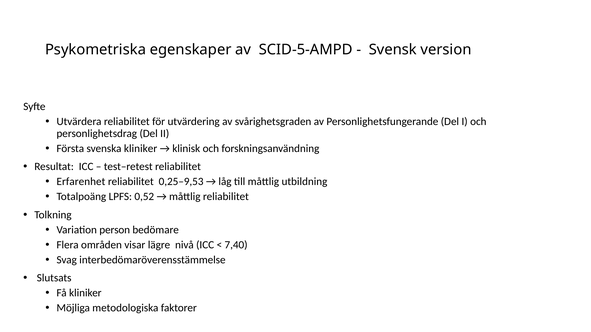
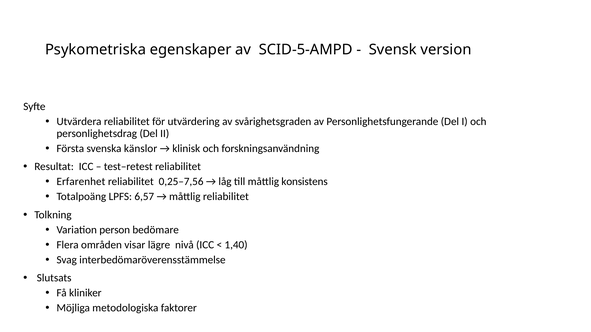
svenska kliniker: kliniker -> känslor (141, 149)
0,25–9,53: 0,25–9,53 -> 0,25–7,56 (181, 182)
utbildning: utbildning -> konsistens (305, 182)
0,52: 0,52 -> 6,57 (144, 197)
7,40: 7,40 -> 1,40 (236, 245)
